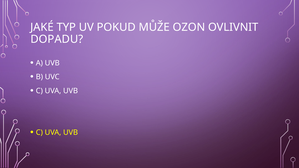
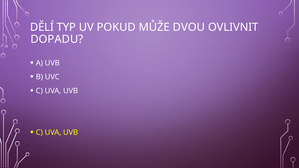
JAKÉ: JAKÉ -> DĚLÍ (42, 27)
OZON: OZON -> DVOU (189, 27)
